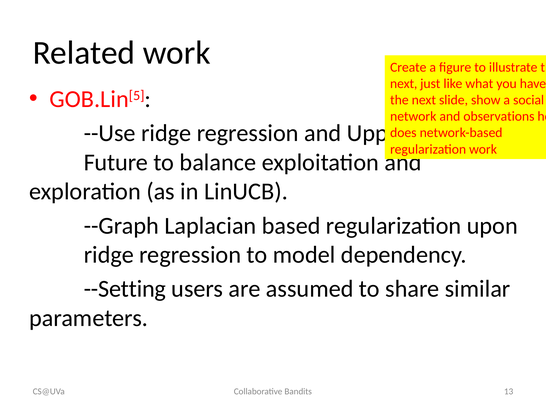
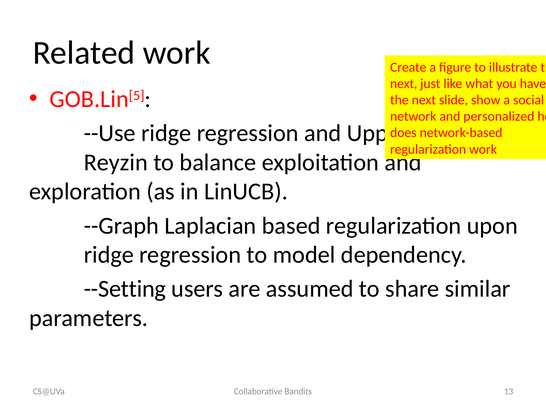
observations: observations -> personalized (499, 116)
Future: Future -> Reyzin (116, 162)
